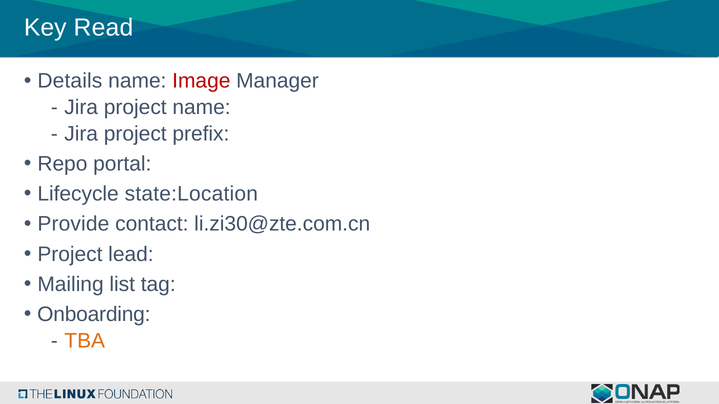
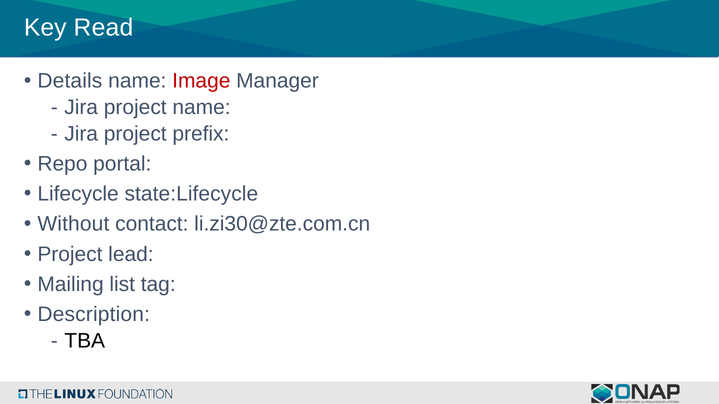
state:Location: state:Location -> state:Lifecycle (191, 194)
Provide: Provide -> Without (73, 224)
Onboarding: Onboarding -> Description (94, 315)
TBA colour: orange -> black (85, 341)
